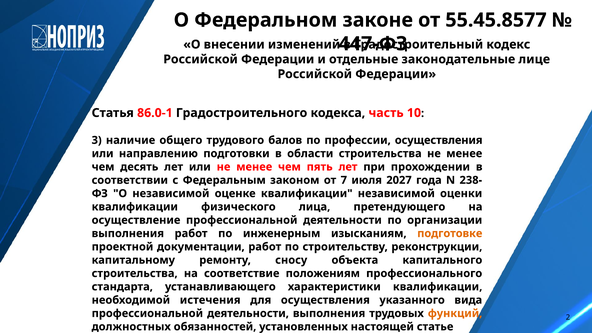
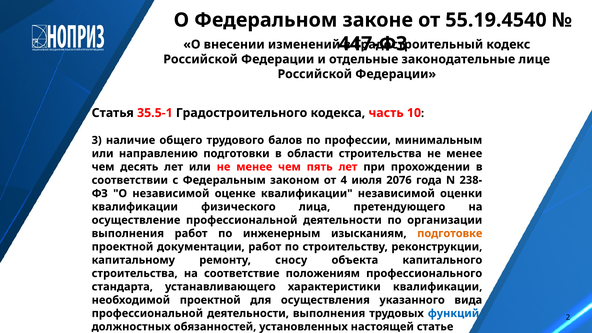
55.45.8577: 55.45.8577 -> 55.19.4540 (496, 20)
86.0-1: 86.0-1 -> 35.5-1 (155, 113)
профессии осуществления: осуществления -> минимальным (439, 140)
7: 7 -> 4 (344, 180)
2027: 2027 -> 2076 (399, 180)
необходимой истечения: истечения -> проектной (210, 300)
функций colour: orange -> blue (455, 313)
